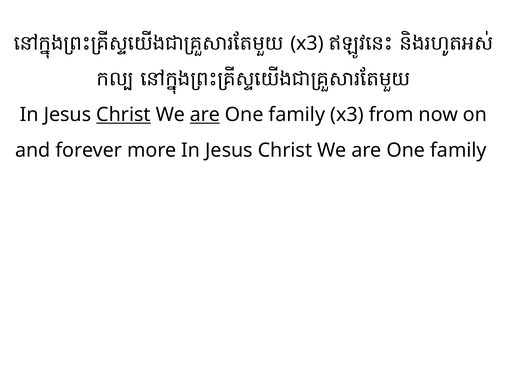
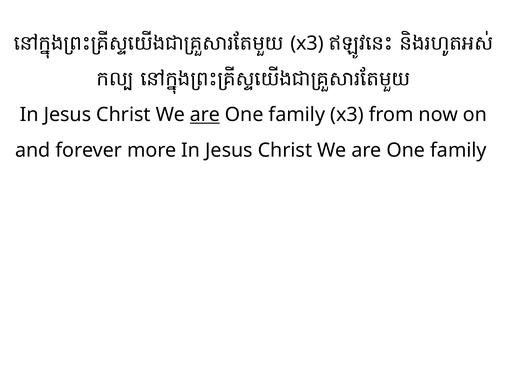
Christ underline: present -> none (123, 114)
